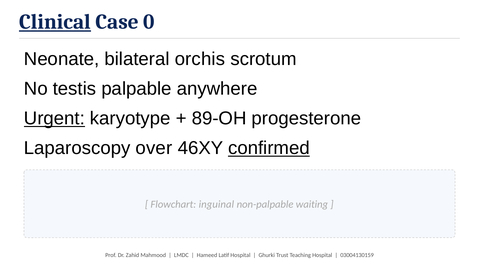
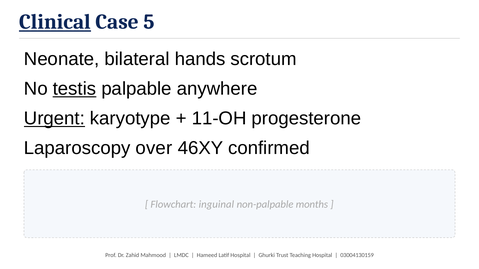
0: 0 -> 5 (149, 22)
orchis: orchis -> hands (200, 59)
testis underline: none -> present (74, 89)
89-OH: 89-OH -> 11-OH (219, 119)
confirmed underline: present -> none (269, 148)
waiting: waiting -> months (312, 205)
